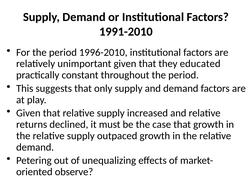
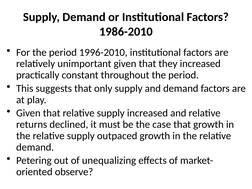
1991-2010: 1991-2010 -> 1986-2010 (126, 32)
they educated: educated -> increased (200, 64)
